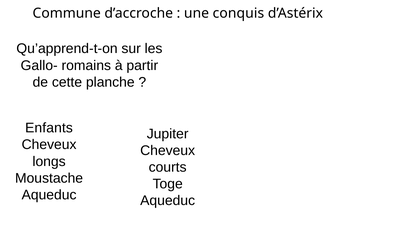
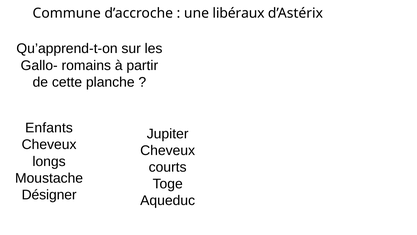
conquis: conquis -> libéraux (239, 13)
Aqueduc: Aqueduc -> Désigner (49, 195)
